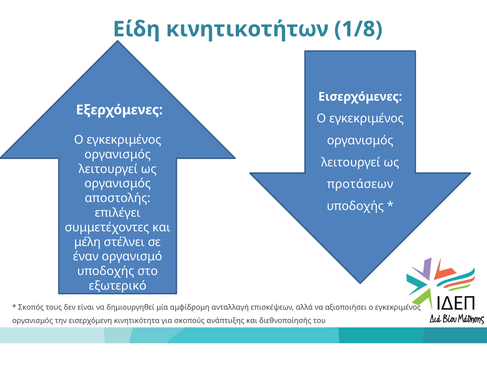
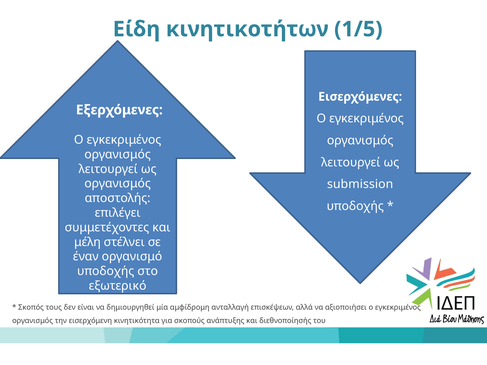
1/8: 1/8 -> 1/5 (358, 29)
προτάσεων: προτάσεων -> submission (360, 184)
